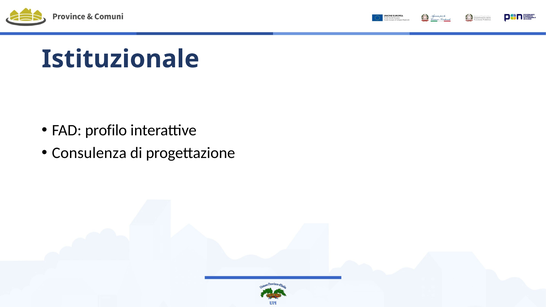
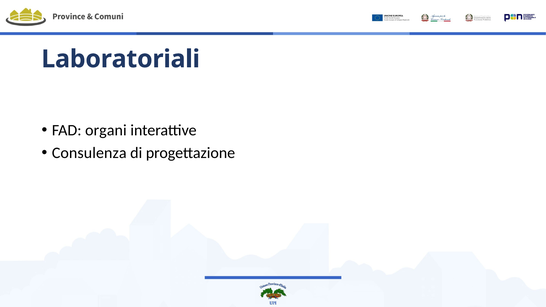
Istituzionale: Istituzionale -> Laboratoriali (121, 59)
profilo: profilo -> organi (106, 130)
